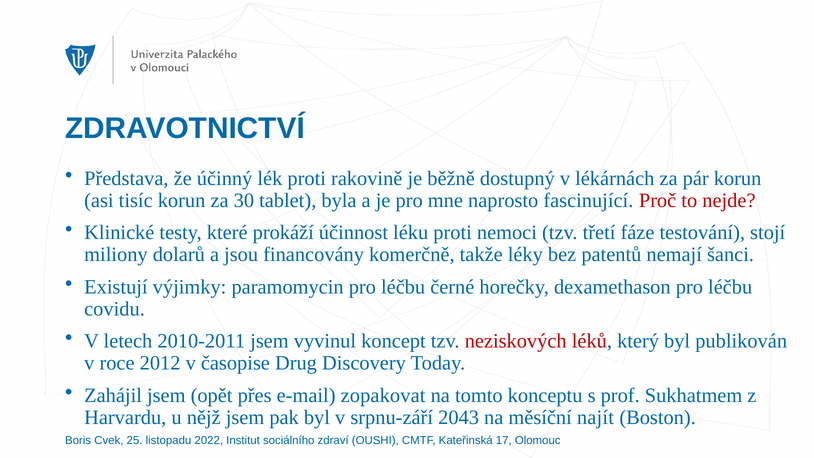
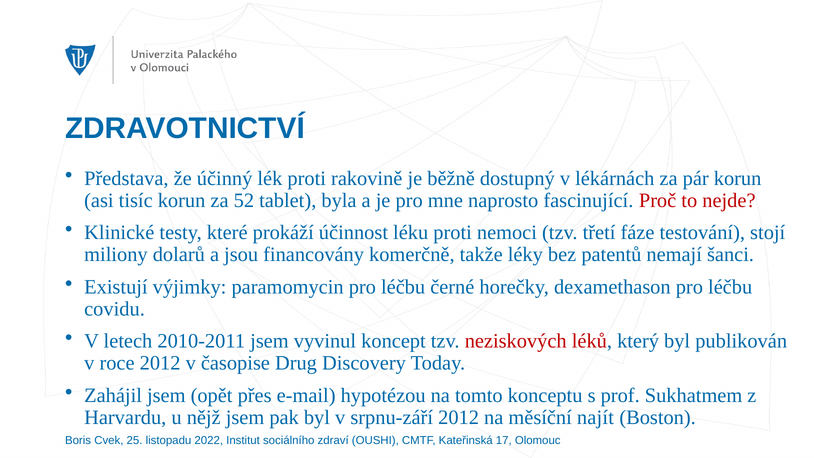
30: 30 -> 52 (244, 200)
zopakovat: zopakovat -> hypotézou (383, 395)
srpnu-září 2043: 2043 -> 2012 (459, 417)
